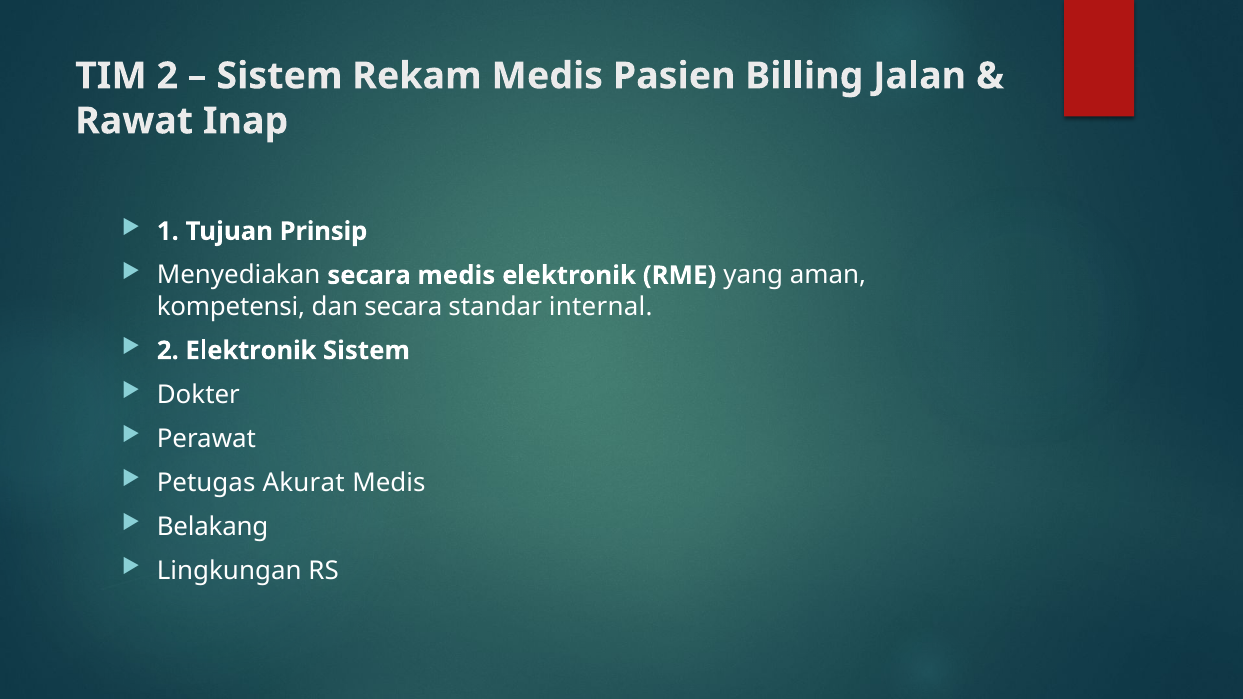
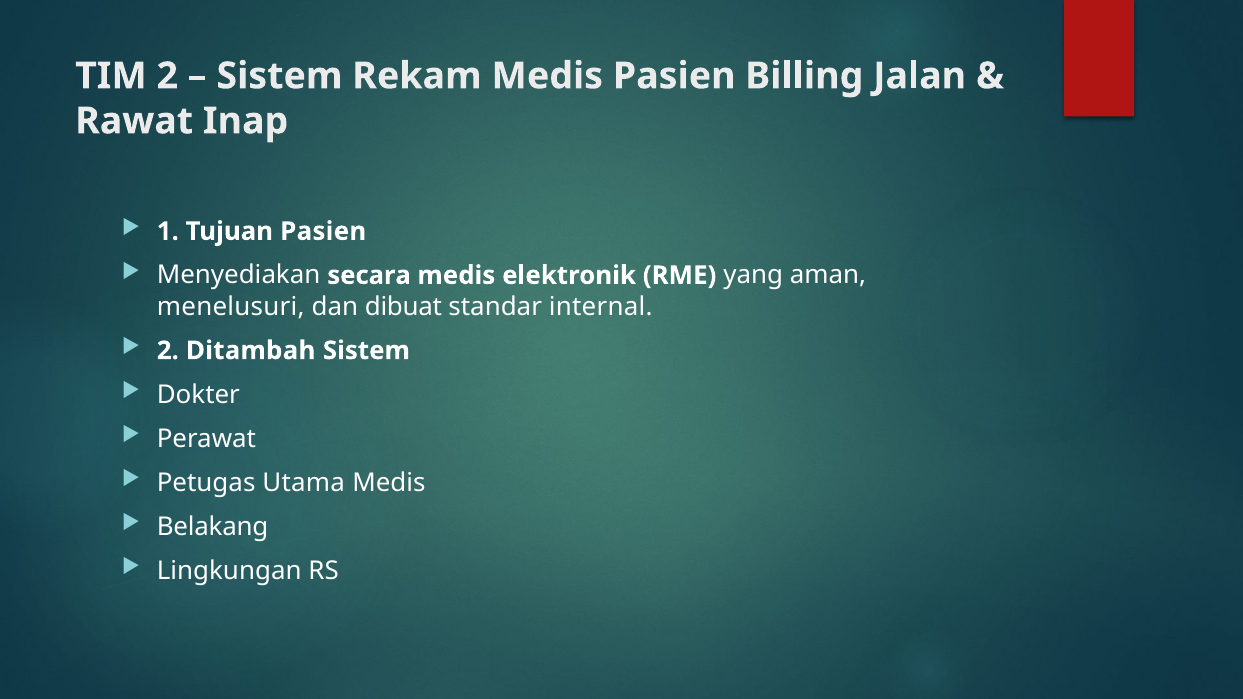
Tujuan Prinsip: Prinsip -> Pasien (323, 231)
kompetensi: kompetensi -> menelusuri (231, 307)
dan secara: secara -> dibuat (403, 307)
2 Elektronik: Elektronik -> Ditambah (251, 351)
Akurat: Akurat -> Utama (304, 483)
